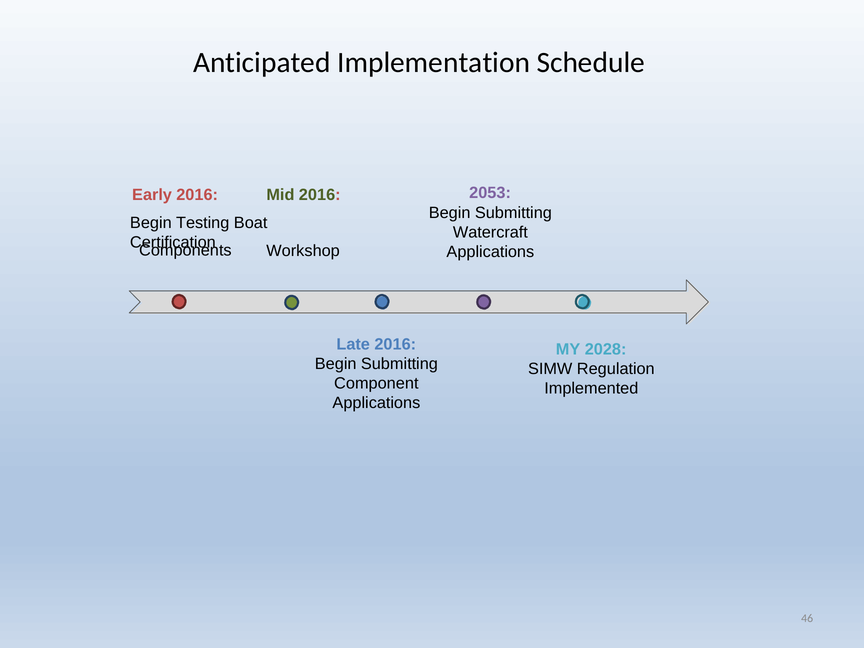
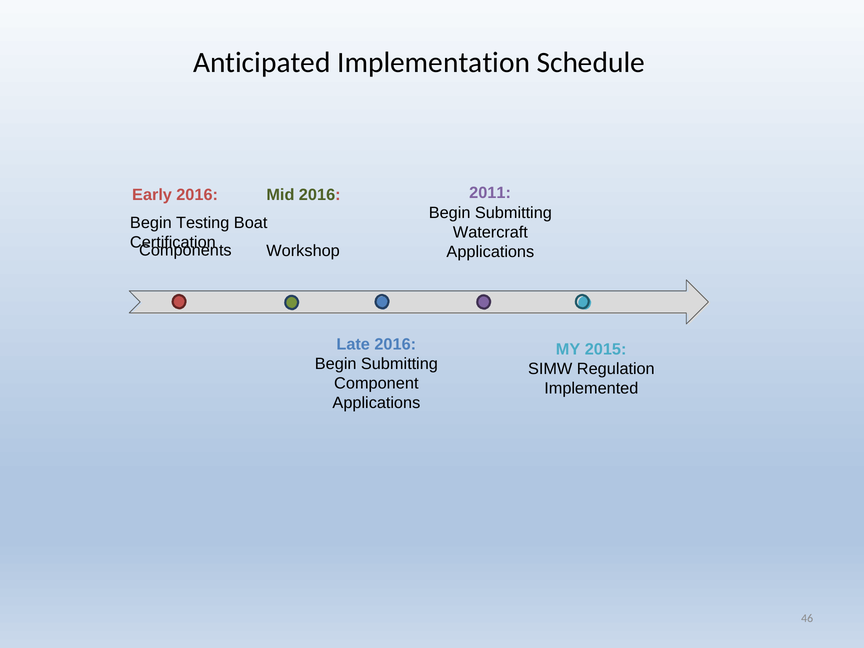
2053: 2053 -> 2011 (490, 193)
2028: 2028 -> 2015 (606, 349)
